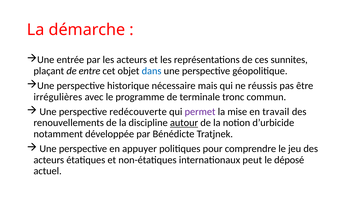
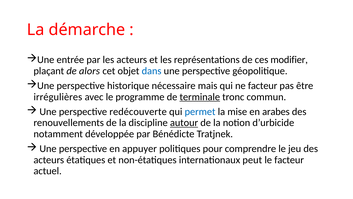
sunnites: sunnites -> modifier (289, 60)
entre: entre -> alors (89, 71)
ne réussis: réussis -> facteur (263, 86)
terminale underline: none -> present (200, 97)
permet colour: purple -> blue (200, 111)
travail: travail -> arabes (276, 111)
le déposé: déposé -> facteur (289, 160)
